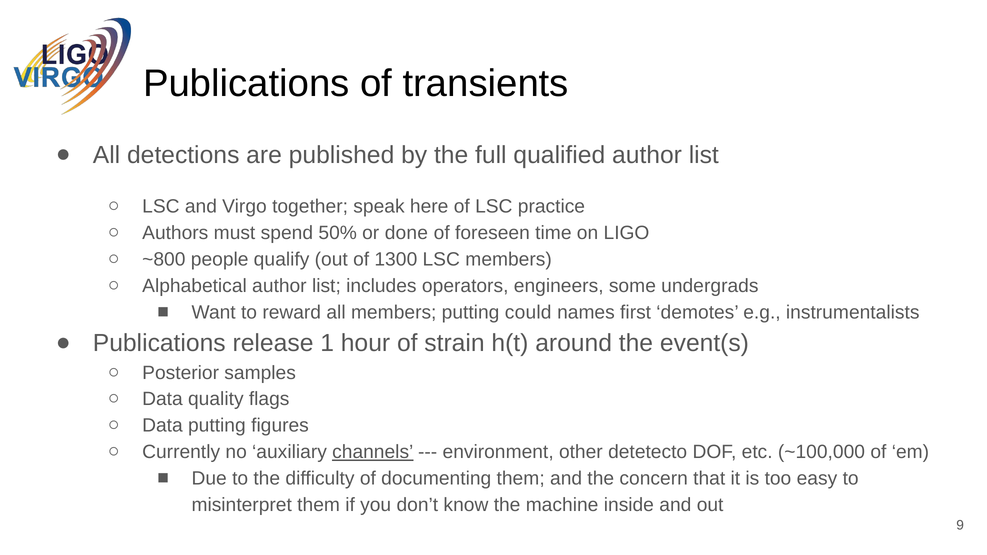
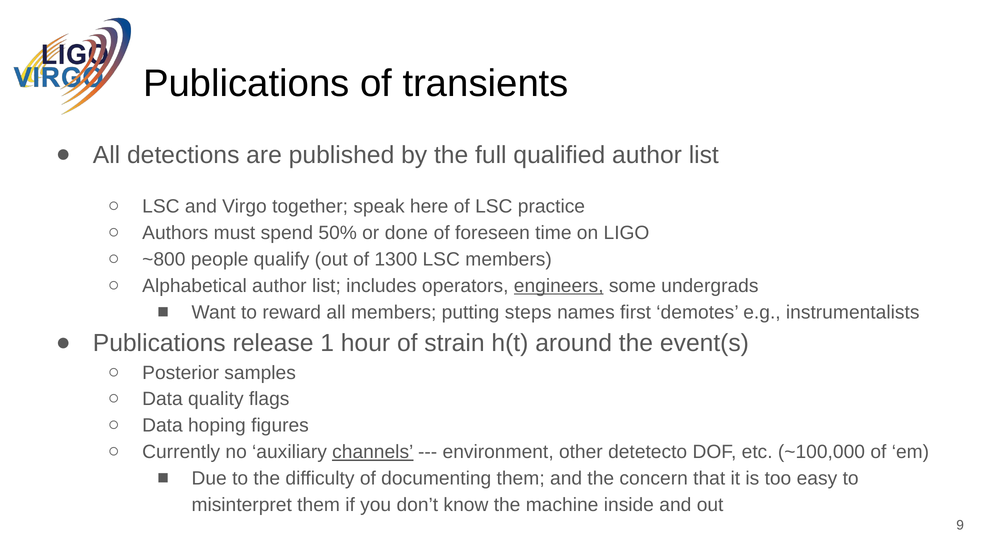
engineers underline: none -> present (559, 286)
could: could -> steps (528, 312)
Data putting: putting -> hoping (217, 426)
